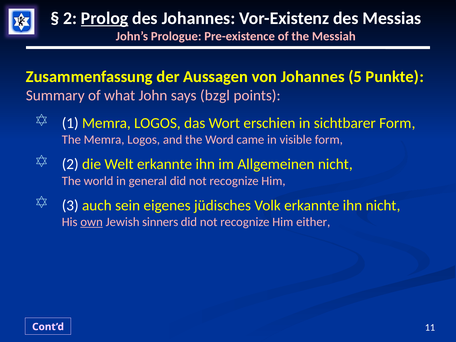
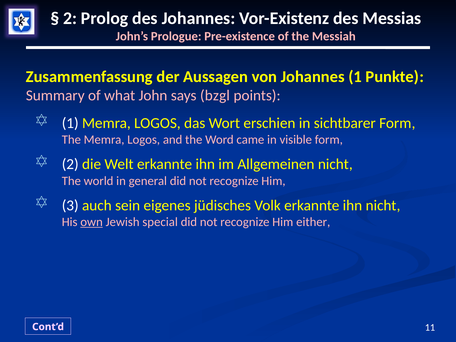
Prolog underline: present -> none (105, 18)
Johannes 5: 5 -> 1 (355, 77)
sinners: sinners -> special (160, 222)
